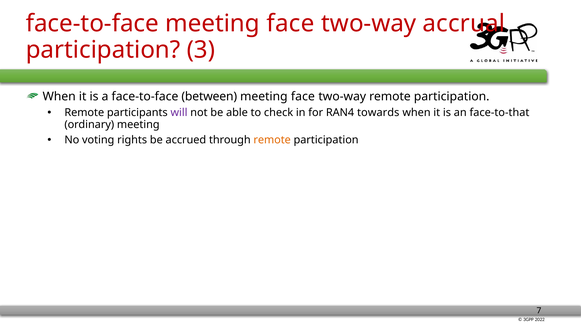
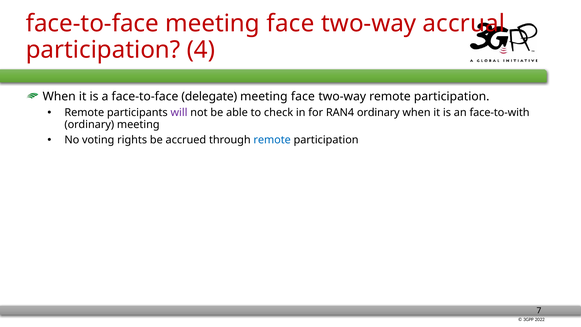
3: 3 -> 4 (201, 50)
between: between -> delegate (209, 97)
RAN4 towards: towards -> ordinary (378, 113)
face-to-that: face-to-that -> face-to-with (500, 113)
remote colour: orange -> blue (272, 140)
